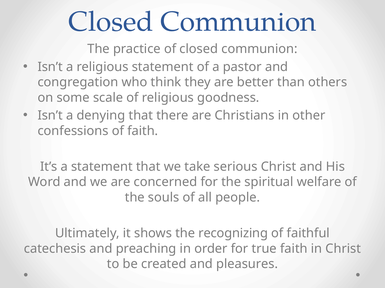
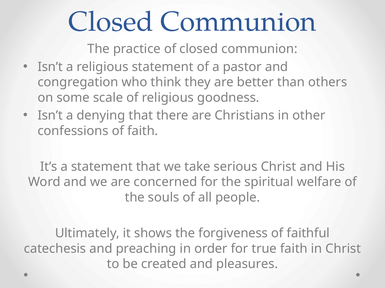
recognizing: recognizing -> forgiveness (233, 234)
